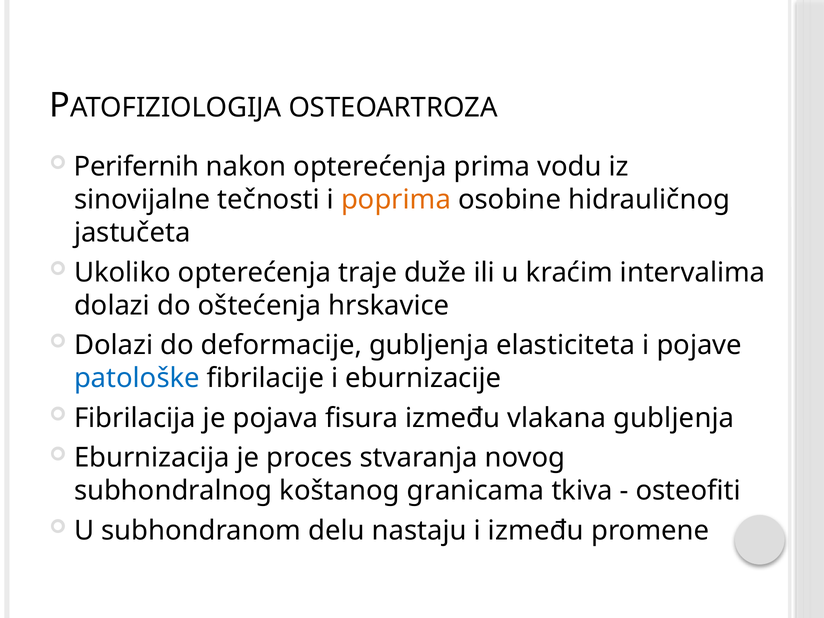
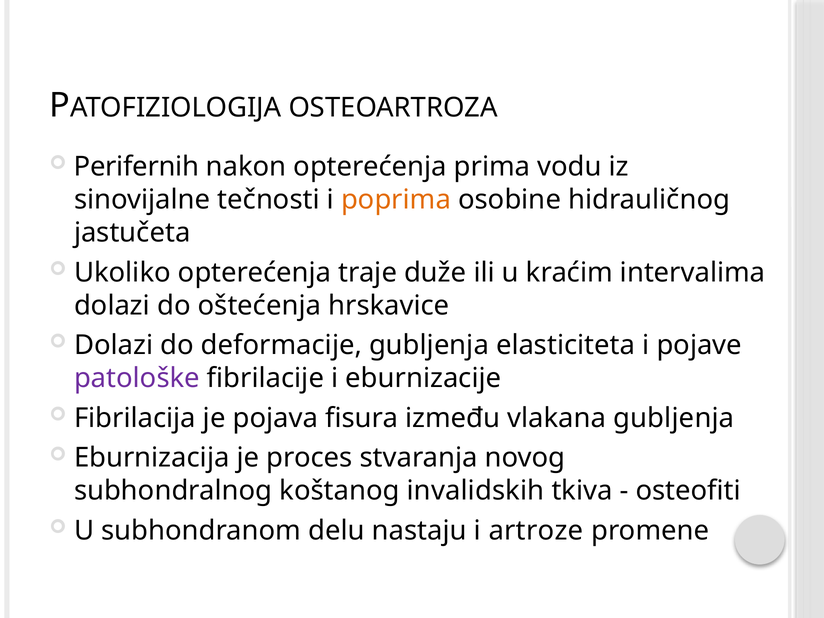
patološke colour: blue -> purple (137, 378)
granicama: granicama -> invalidskih (476, 491)
i između: između -> artroze (536, 531)
